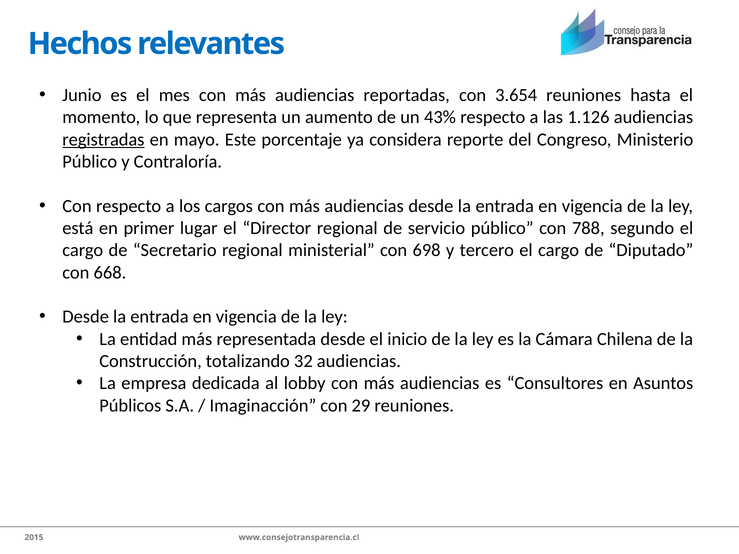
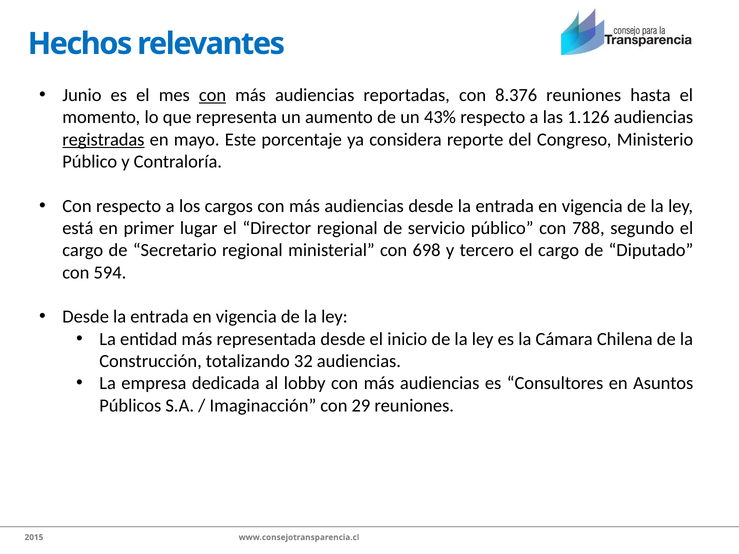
con underline: none -> present (213, 95)
3.654: 3.654 -> 8.376 (516, 95)
668: 668 -> 594 (110, 273)
